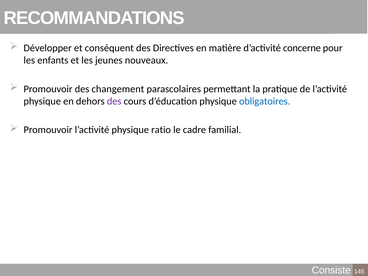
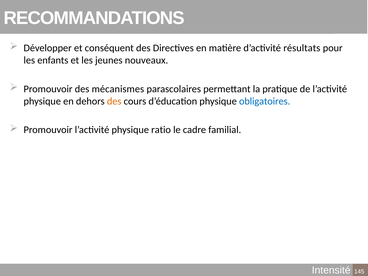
concerne: concerne -> résultats (302, 48)
changement: changement -> mécanismes (118, 89)
des colour: purple -> orange (114, 101)
Consiste: Consiste -> Intensité (331, 270)
